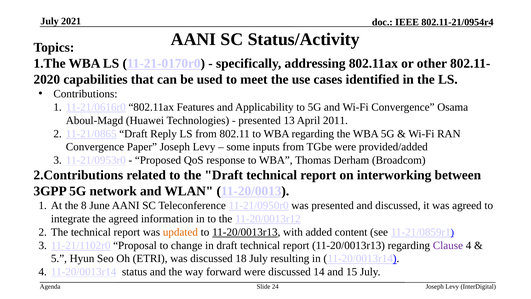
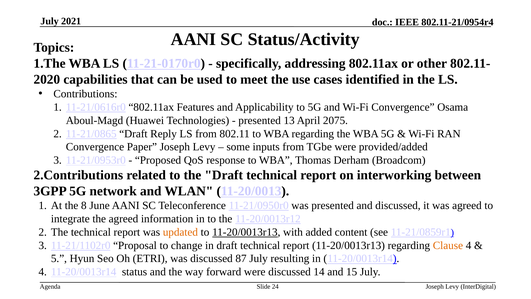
2011: 2011 -> 2075 (335, 120)
Clause colour: purple -> orange (448, 245)
18: 18 -> 87 (241, 258)
